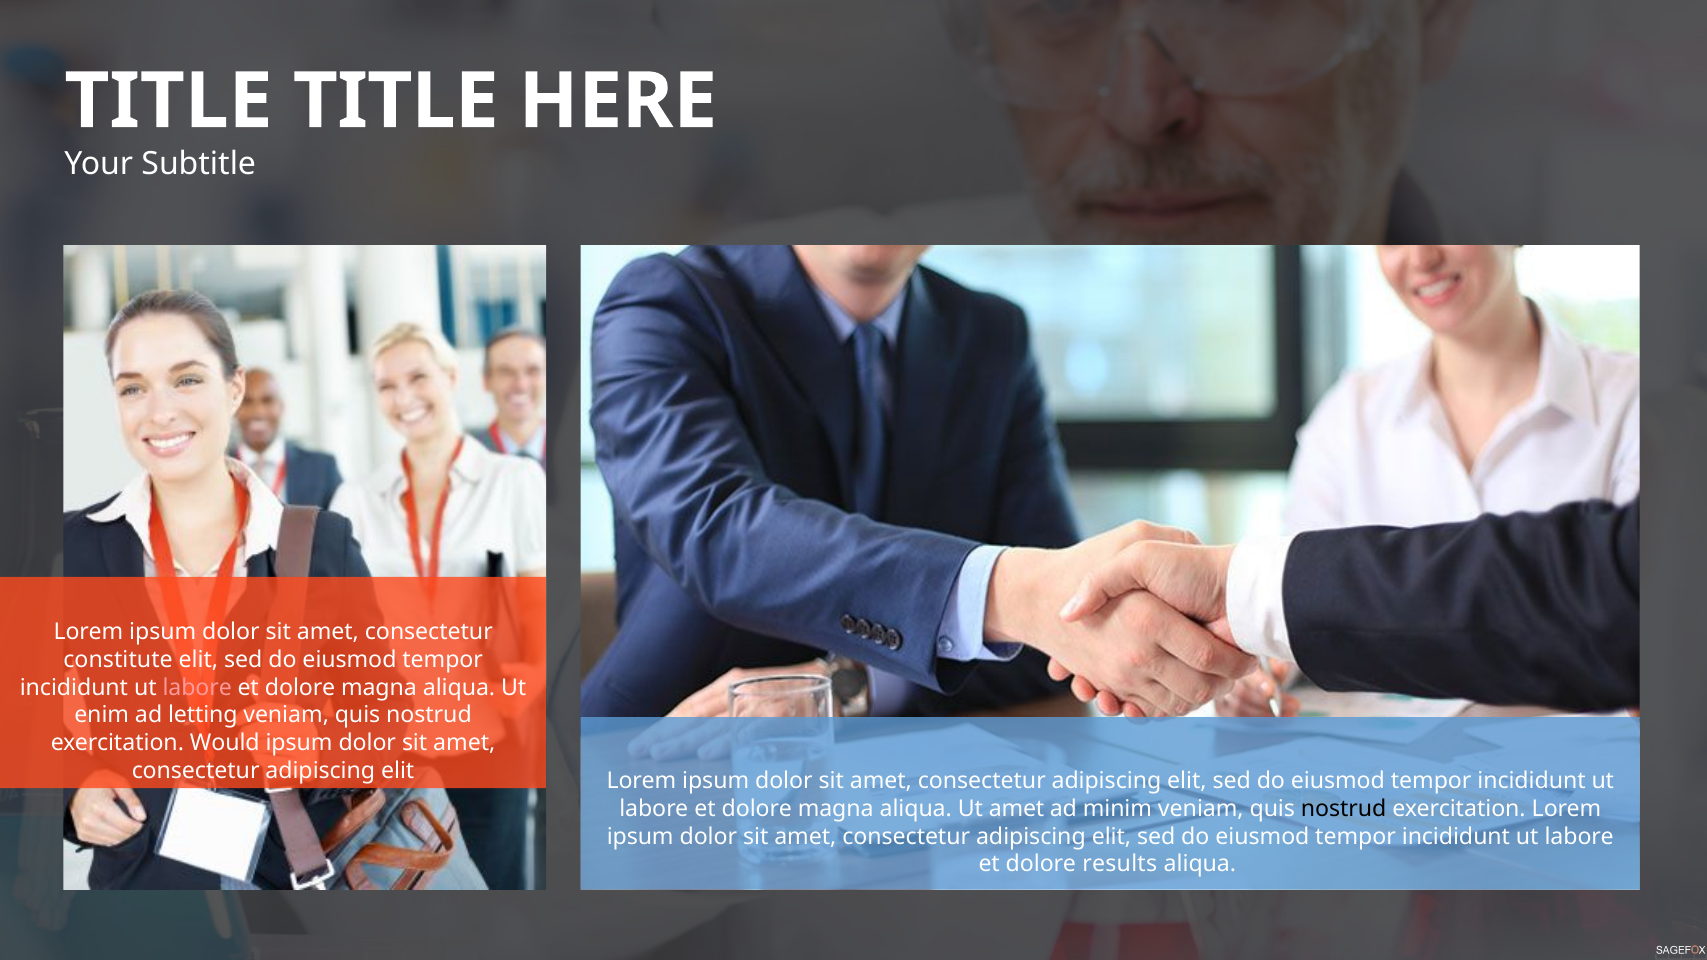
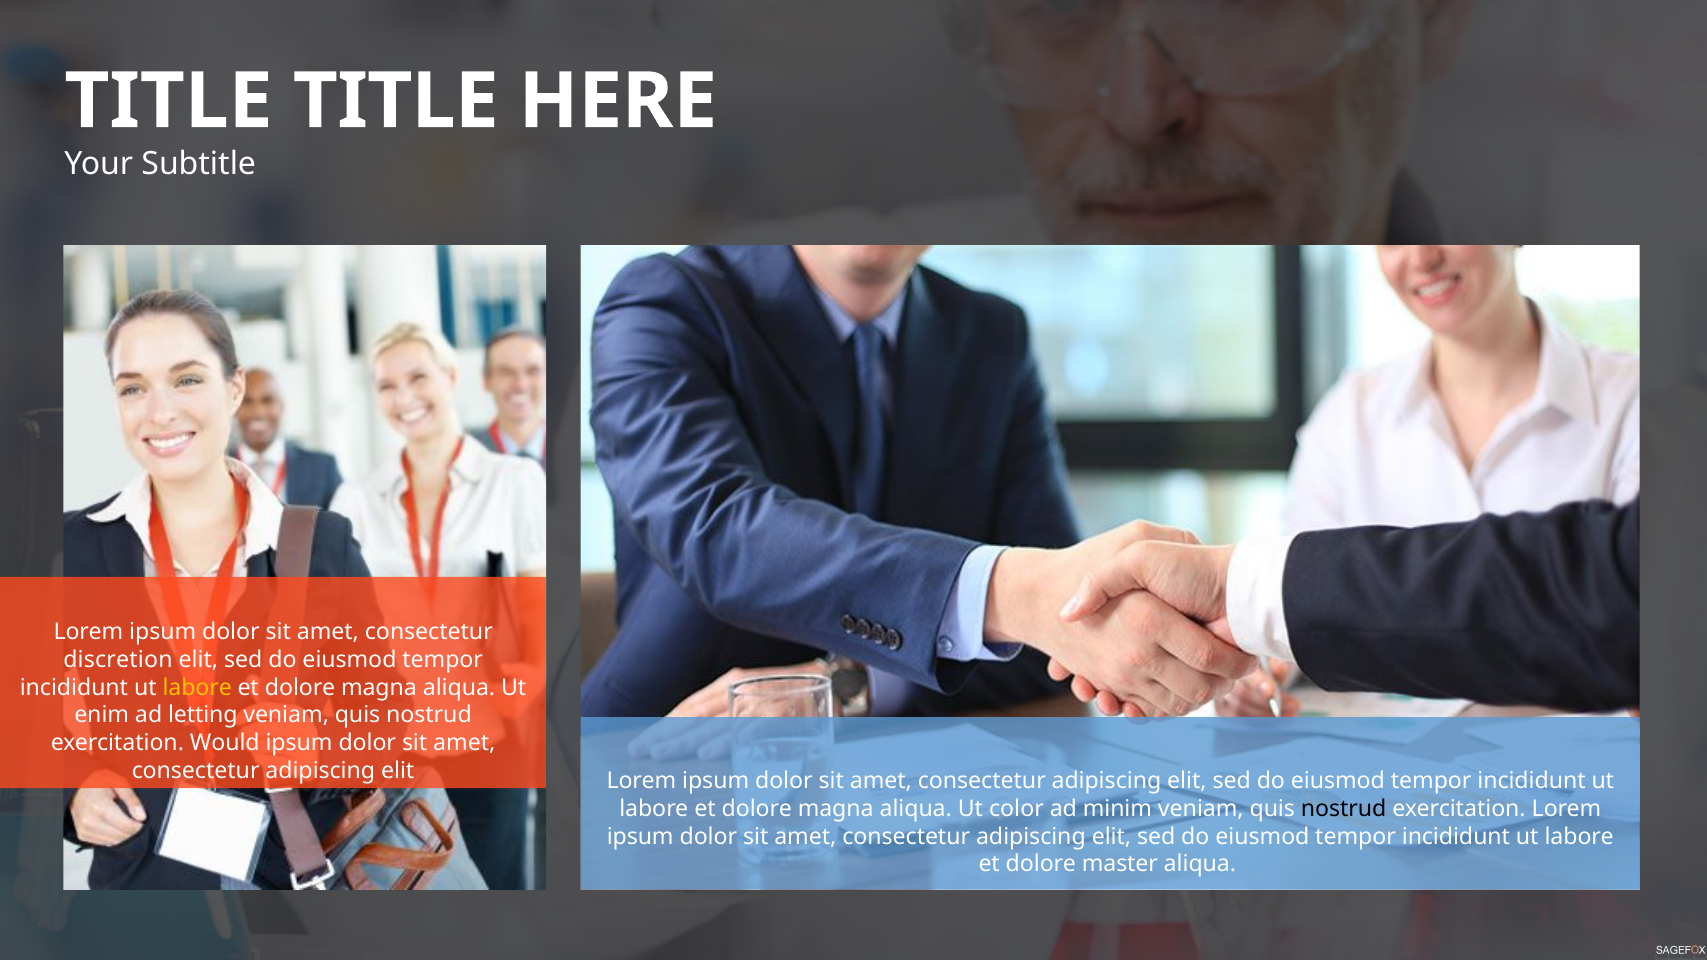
constitute: constitute -> discretion (118, 660)
labore colour: pink -> yellow (197, 688)
Ut amet: amet -> color (1016, 809)
results: results -> master (1120, 864)
